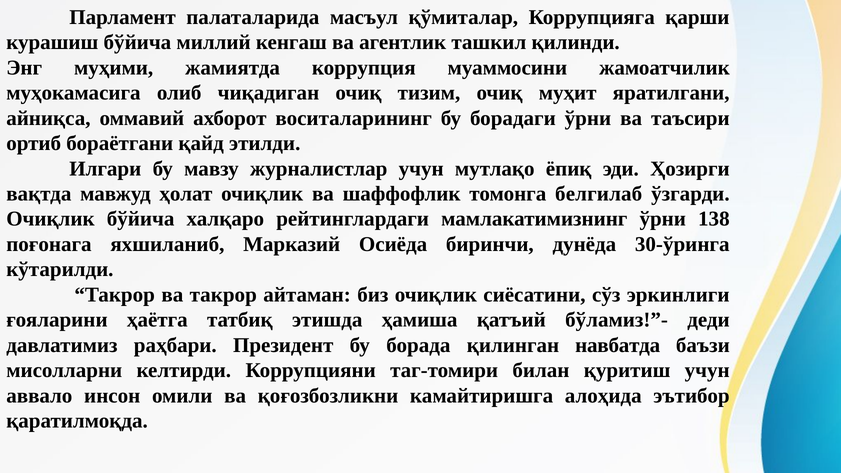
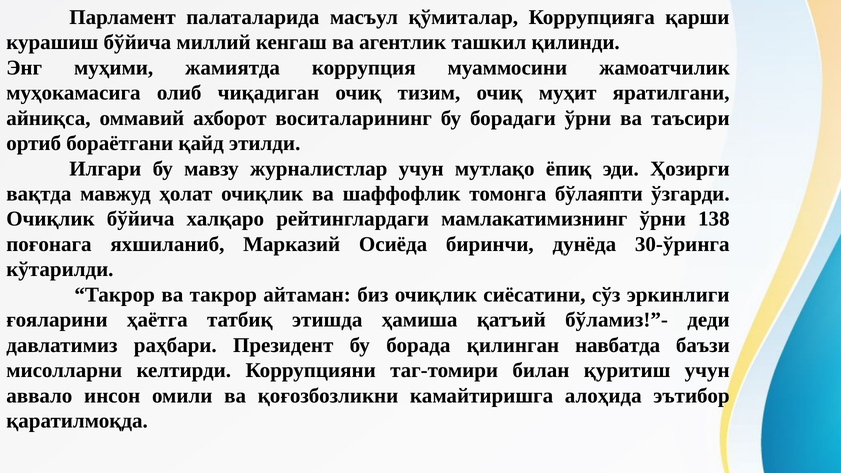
белгилаб: белгилаб -> бўлаяпти (599, 194)
